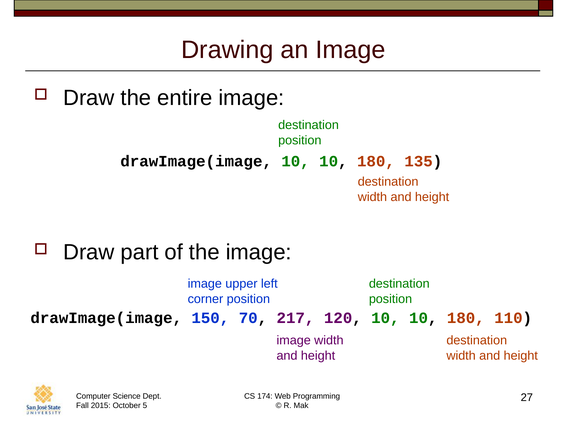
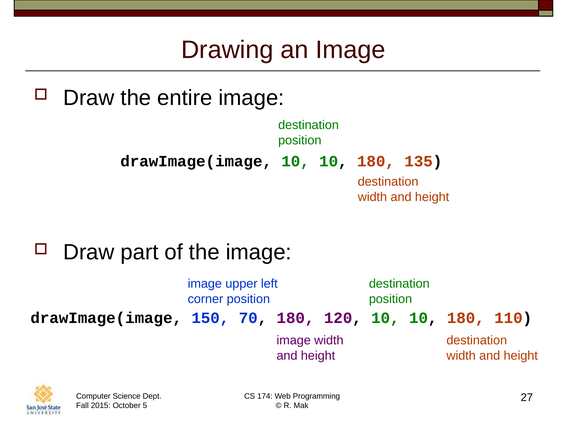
70 217: 217 -> 180 (295, 318)
